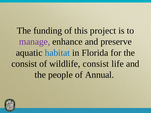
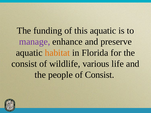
this project: project -> aquatic (103, 31)
habitat colour: blue -> orange (57, 53)
wildlife consist: consist -> various (96, 64)
of Annual: Annual -> Consist (100, 75)
